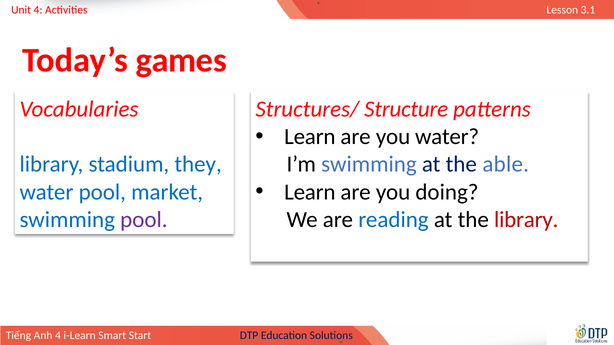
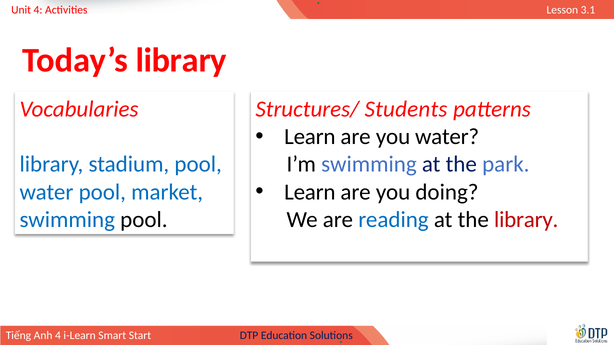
Today’s games: games -> library (181, 60)
Structure: Structure -> Students (406, 109)
stadium they: they -> pool (198, 165)
able: able -> park (506, 165)
pool colour: purple -> black (144, 220)
